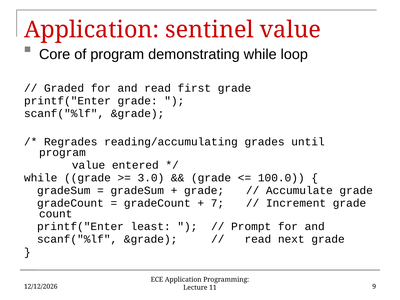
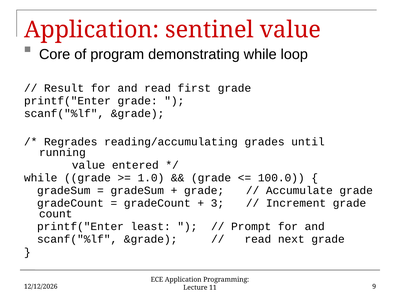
Graded: Graded -> Result (64, 88)
program: program -> running (62, 152)
3.0: 3.0 -> 1.0 (151, 178)
7: 7 -> 3 (217, 203)
